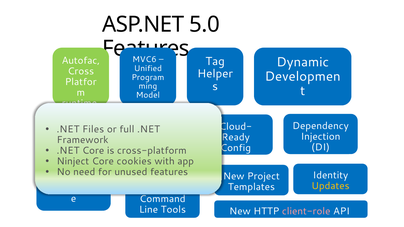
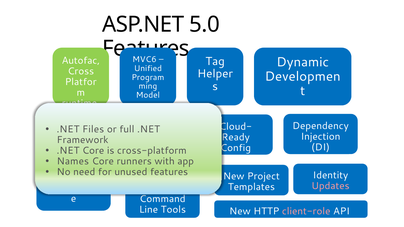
Ninject: Ninject -> Names (73, 161)
cookies: cookies -> runners (134, 161)
Updates colour: yellow -> pink (330, 186)
